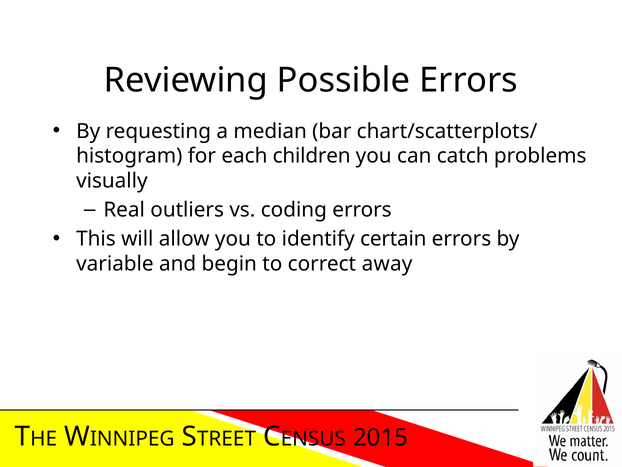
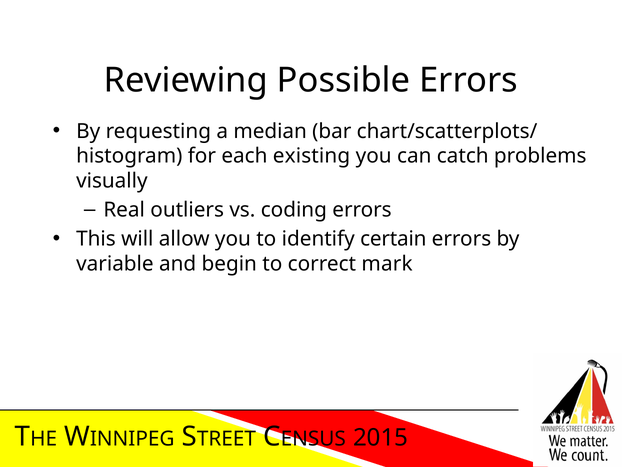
children: children -> existing (312, 156)
away: away -> mark (387, 264)
